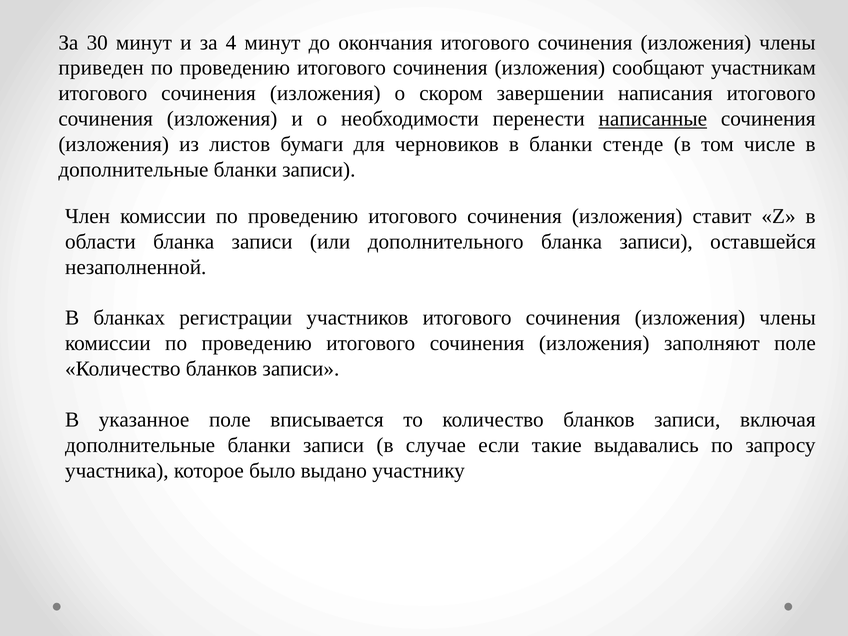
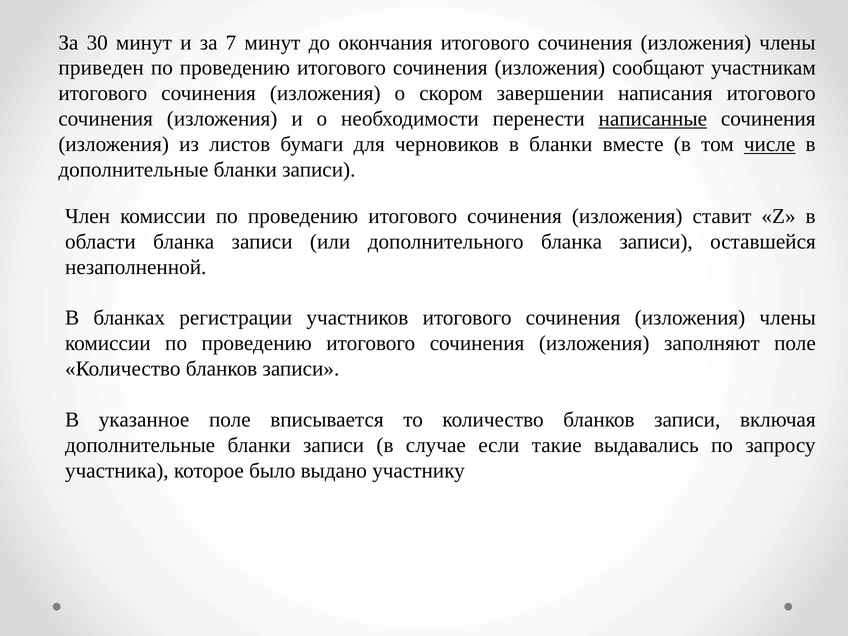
4: 4 -> 7 (231, 43)
стенде: стенде -> вместе (633, 144)
числе underline: none -> present (770, 144)
